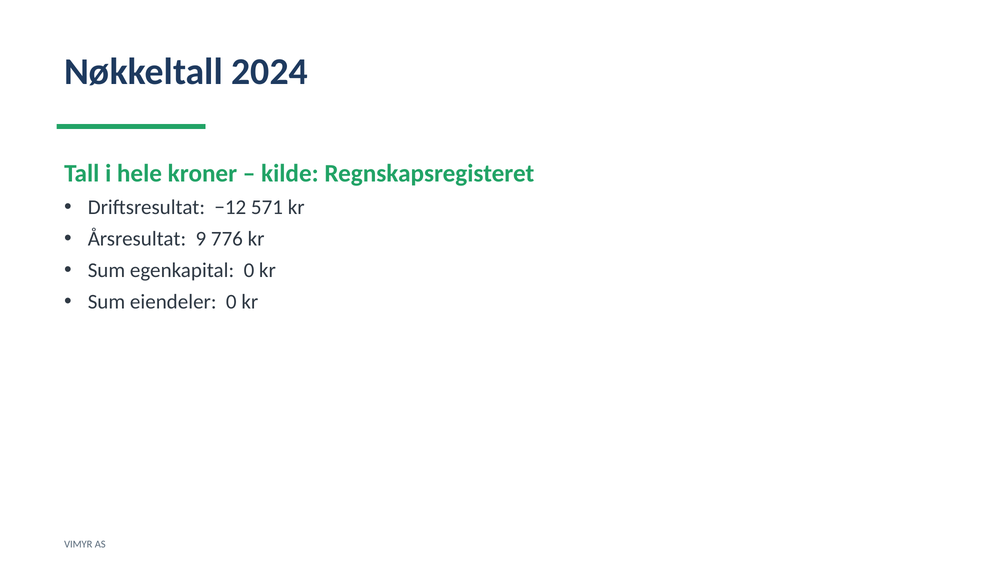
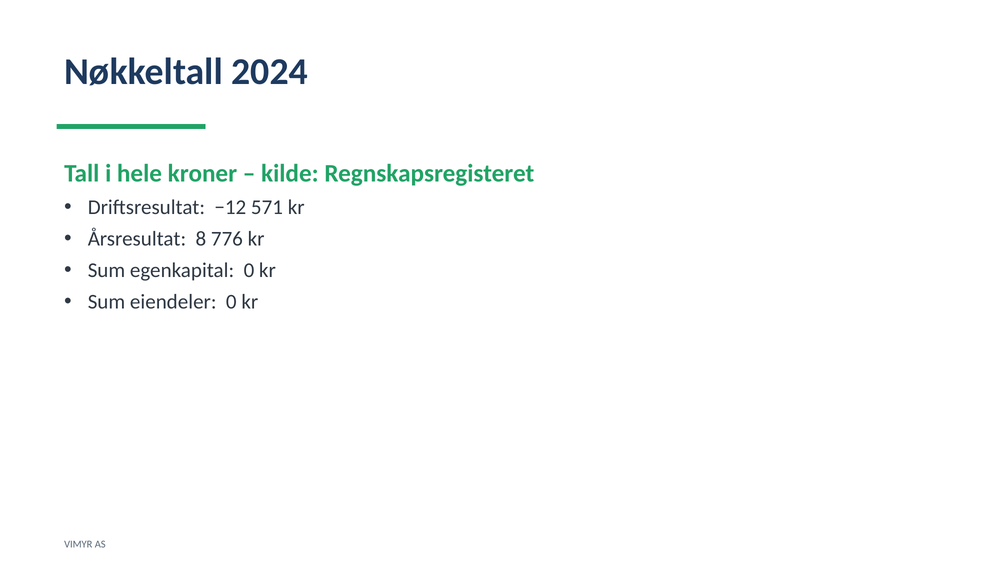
9: 9 -> 8 (201, 239)
